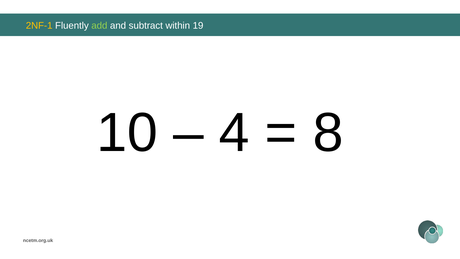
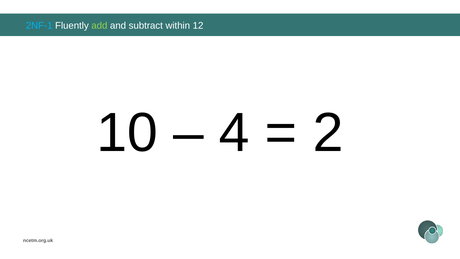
2NF-1 colour: yellow -> light blue (39, 26)
19: 19 -> 12 (198, 26)
8: 8 -> 2 (328, 133)
